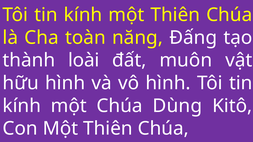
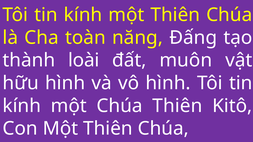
Chúa Dùng: Dùng -> Thiên (177, 106)
